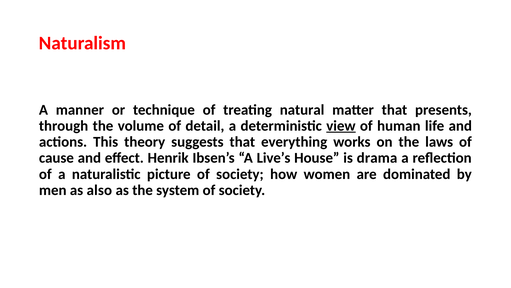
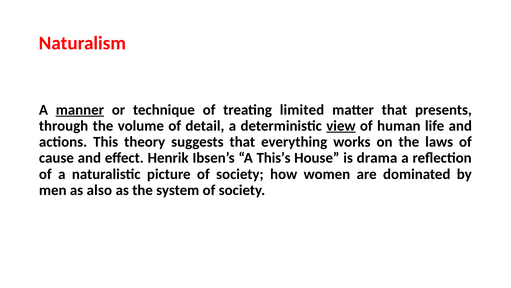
manner underline: none -> present (80, 110)
natural: natural -> limited (302, 110)
Live’s: Live’s -> This’s (274, 158)
